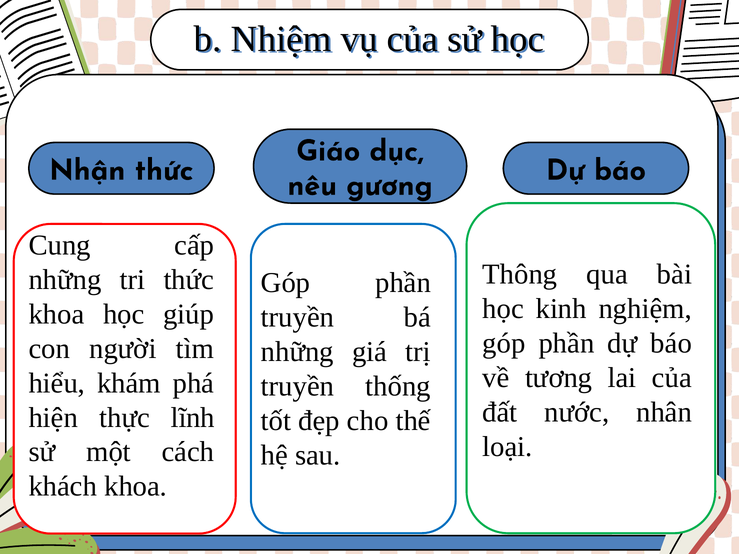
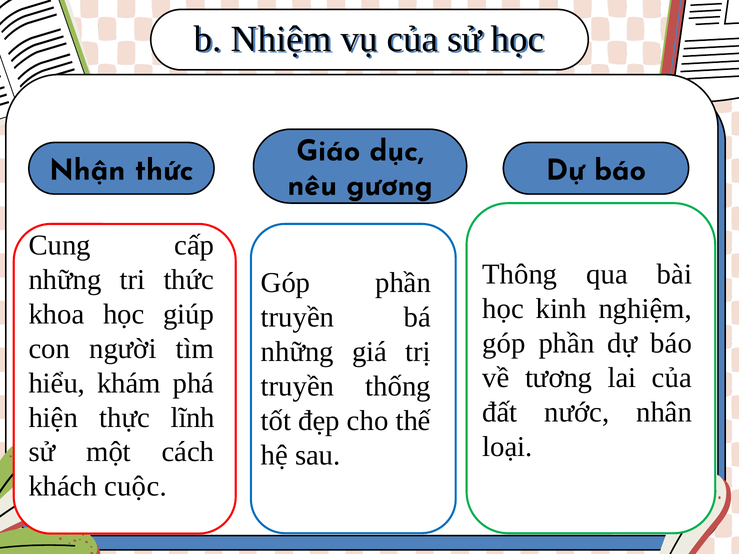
khách khoa: khoa -> cuộc (136, 487)
